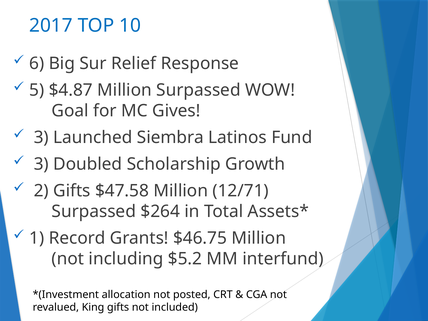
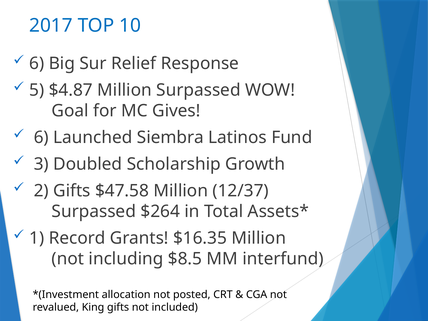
3: 3 -> 6 (41, 138)
12/71: 12/71 -> 12/37 (241, 191)
$46.75: $46.75 -> $16.35 (200, 238)
$5.2: $5.2 -> $8.5 (185, 259)
